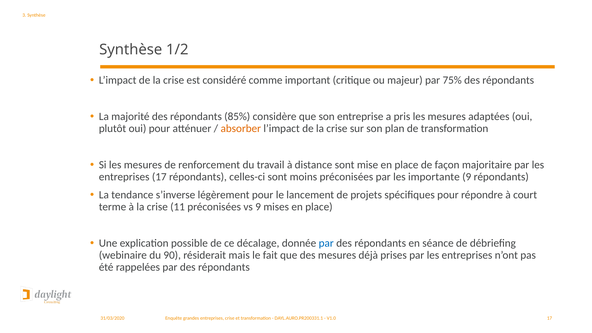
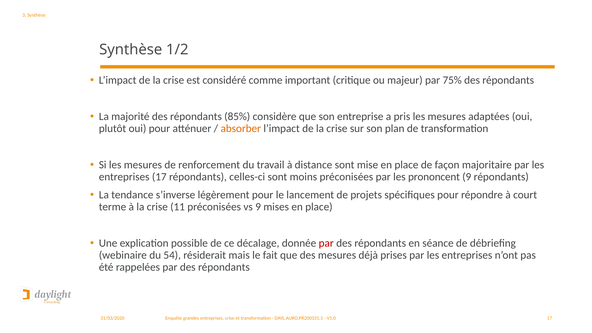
importante: importante -> prononcent (434, 177)
par colour: blue -> red (326, 243)
90: 90 -> 54 (172, 255)
